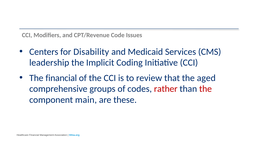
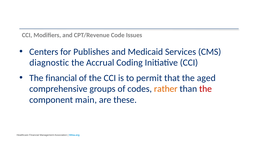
Disability: Disability -> Publishes (91, 52)
leadership: leadership -> diagnostic (49, 63)
Implicit: Implicit -> Accrual (100, 63)
review: review -> permit (149, 78)
rather colour: red -> orange (166, 89)
